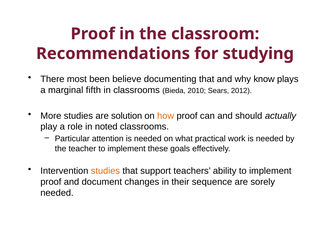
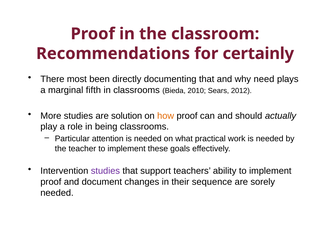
studying: studying -> certainly (258, 54)
believe: believe -> directly (127, 79)
know: know -> need (264, 79)
noted: noted -> being (106, 127)
studies colour: orange -> purple (105, 171)
